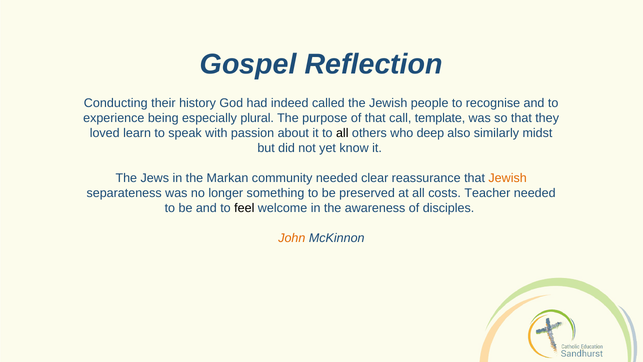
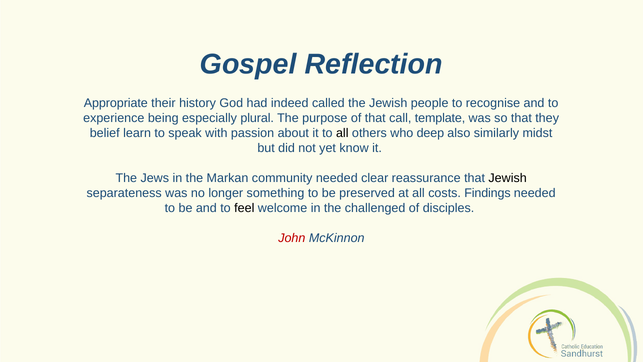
Conducting: Conducting -> Appropriate (116, 103)
loved: loved -> belief (105, 133)
Jewish colour: orange -> black (508, 178)
Teacher: Teacher -> Findings (487, 193)
awareness: awareness -> challenged (375, 208)
John colour: orange -> red (292, 238)
